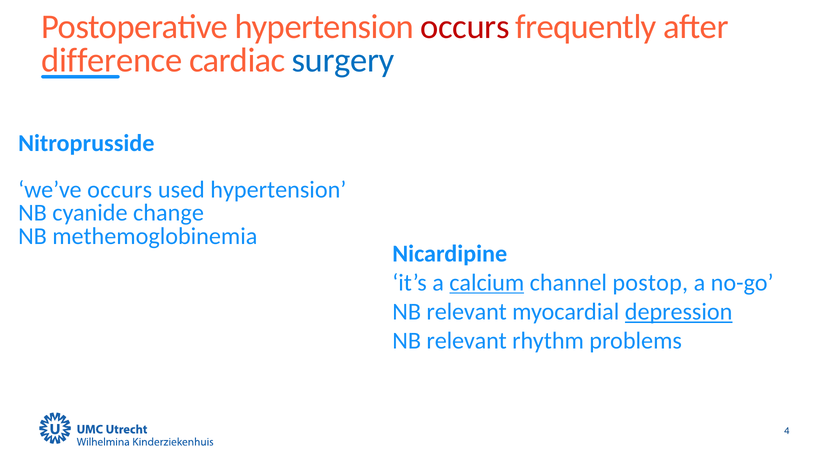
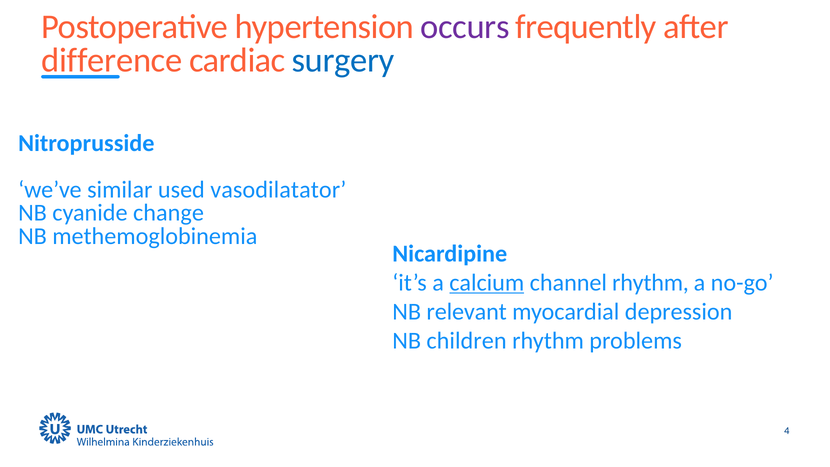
occurs colour: red -> purple (465, 27)
we’ve occurs: occurs -> similar (120, 190)
used hypertension: hypertension -> vasodilatator (278, 190)
channel postop: postop -> rhythm (650, 283)
depression underline: present -> none (679, 312)
relevant: relevant -> children (467, 341)
